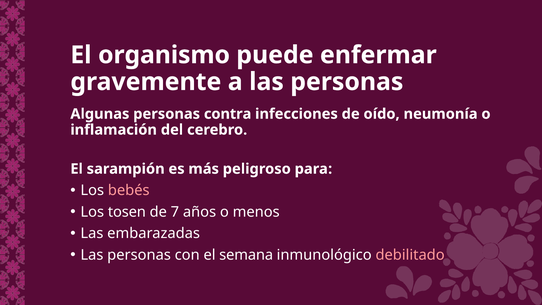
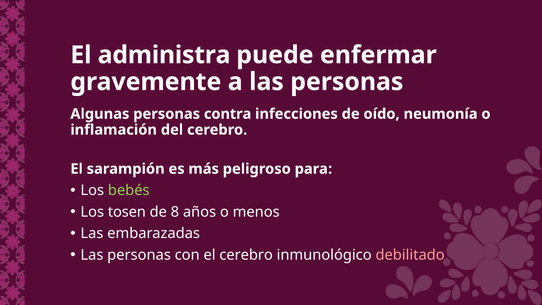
organismo: organismo -> administra (164, 55)
bebés colour: pink -> light green (129, 190)
7: 7 -> 8 (175, 212)
el semana: semana -> cerebro (246, 255)
